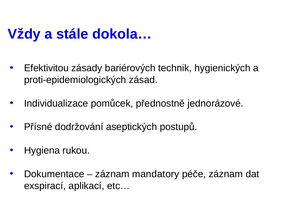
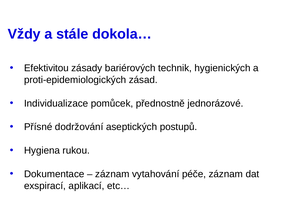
mandatory: mandatory -> vytahování (156, 174)
